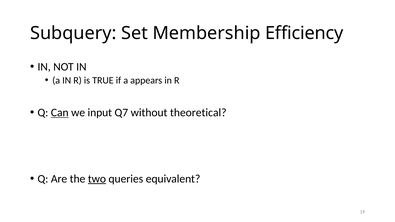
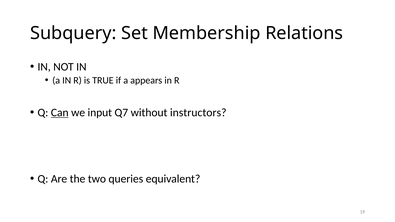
Efficiency: Efficiency -> Relations (304, 33)
theoretical: theoretical -> instructors (198, 113)
two underline: present -> none (97, 179)
